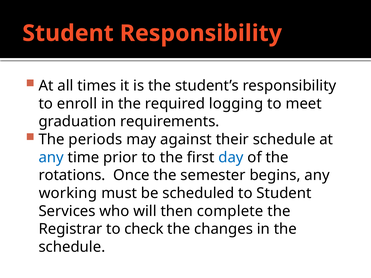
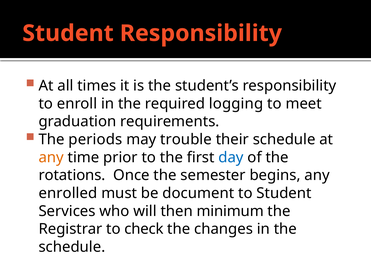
against: against -> trouble (186, 140)
any colour: blue -> orange (51, 157)
working: working -> enrolled (68, 193)
scheduled: scheduled -> document (198, 193)
complete: complete -> minimum (230, 211)
